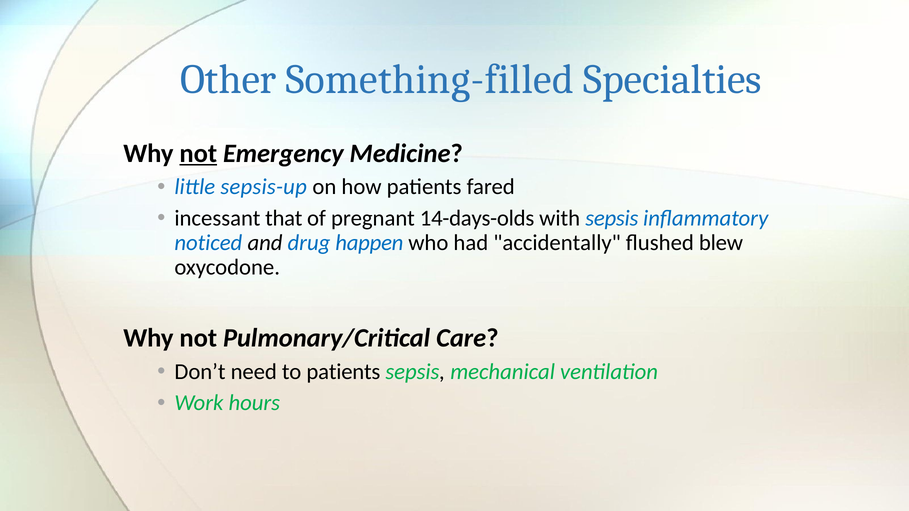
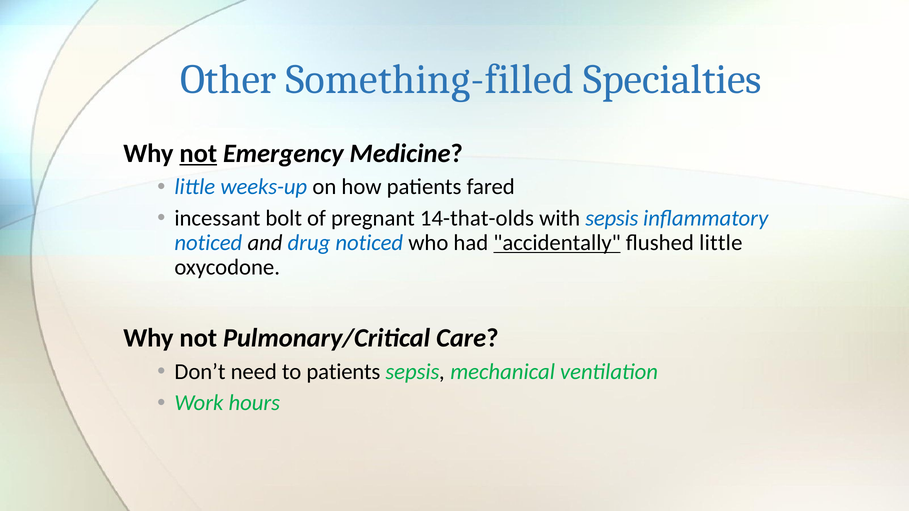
sepsis-up: sepsis-up -> weeks-up (264, 187)
that: that -> bolt (284, 218)
14-days-olds: 14-days-olds -> 14-that-olds (477, 218)
drug happen: happen -> noticed (369, 243)
accidentally underline: none -> present (557, 243)
flushed blew: blew -> little (721, 243)
